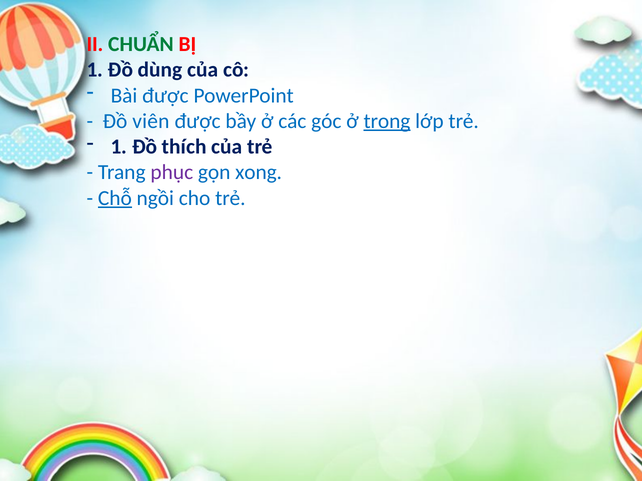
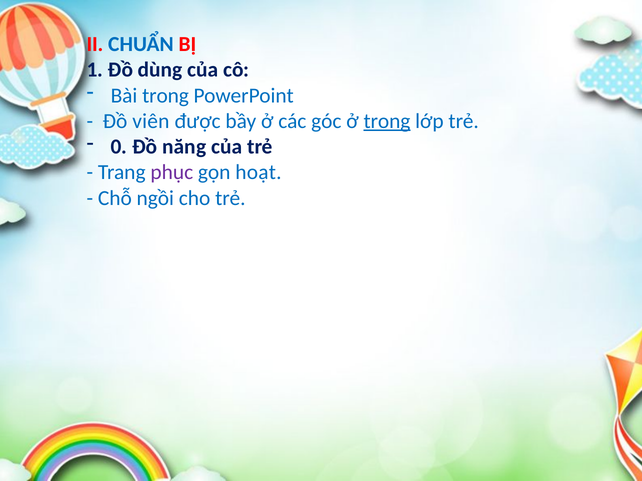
CHUẨN colour: green -> blue (141, 44)
Bài được: được -> trong (166, 96)
1: 1 -> 0 (119, 147)
thích: thích -> năng (184, 147)
xong: xong -> hoạt (258, 173)
Chỗ underline: present -> none (115, 198)
